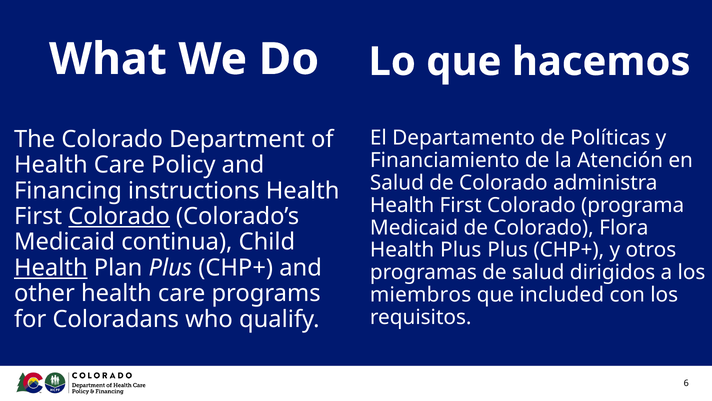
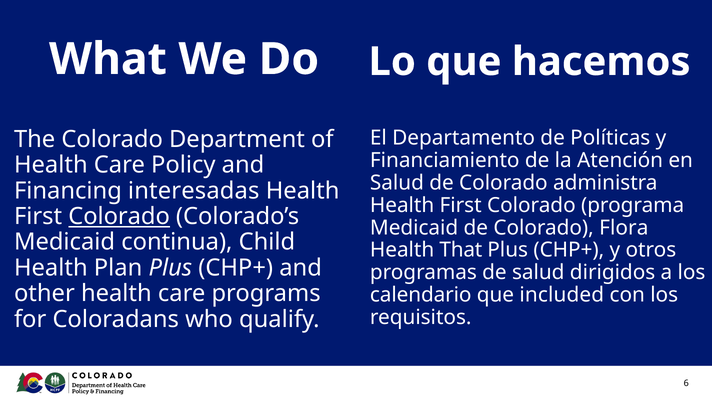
instructions: instructions -> interesadas (194, 191)
Health Plus: Plus -> That (461, 250)
Health underline: present -> none (51, 267)
miembros: miembros -> calendario (421, 295)
